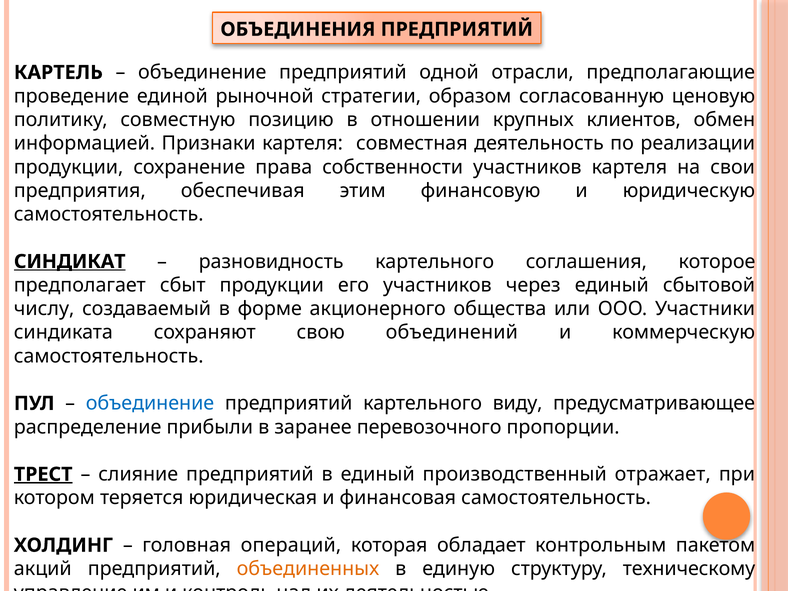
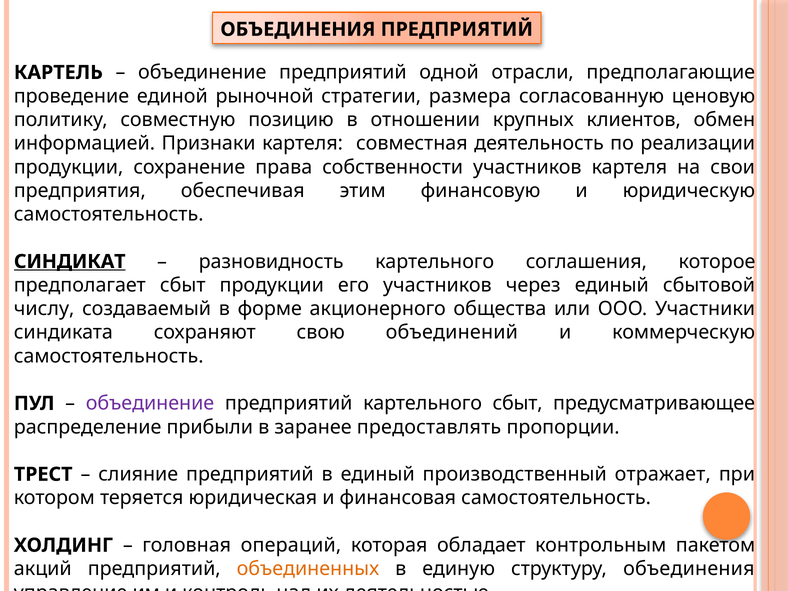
образом: образом -> размера (470, 96)
объединение colour: blue -> purple (150, 403)
картельного виду: виду -> сбыт (518, 403)
перевозочного: перевозочного -> предоставлять (429, 427)
ТРЕСТ underline: present -> none (43, 474)
структуру техническому: техническому -> объединения (689, 569)
